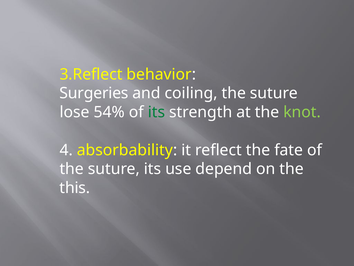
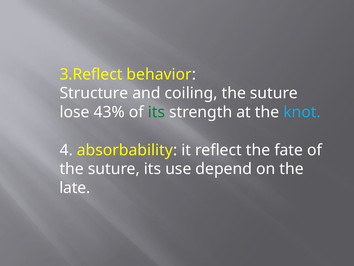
Surgeries: Surgeries -> Structure (94, 93)
54%: 54% -> 43% (109, 112)
knot colour: light green -> light blue (302, 112)
this: this -> late (75, 188)
